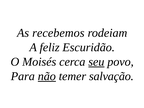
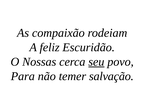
recebemos: recebemos -> compaixão (58, 33)
Moisés: Moisés -> Nossas (39, 62)
não underline: present -> none (47, 76)
